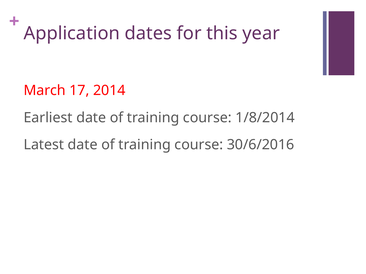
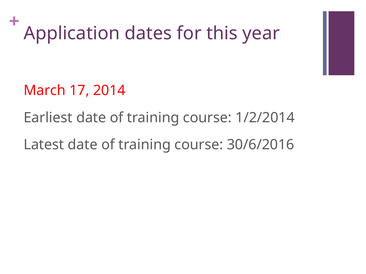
1/8/2014: 1/8/2014 -> 1/2/2014 (265, 118)
